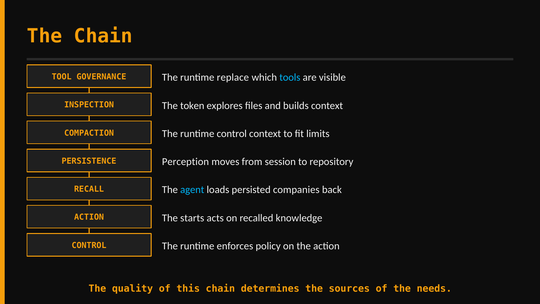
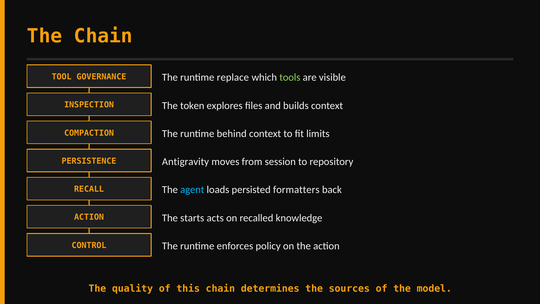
tools colour: light blue -> light green (290, 77)
runtime control: control -> behind (232, 134)
Perception: Perception -> Antigravity (185, 162)
companies: companies -> formatters (296, 190)
needs: needs -> model (434, 288)
